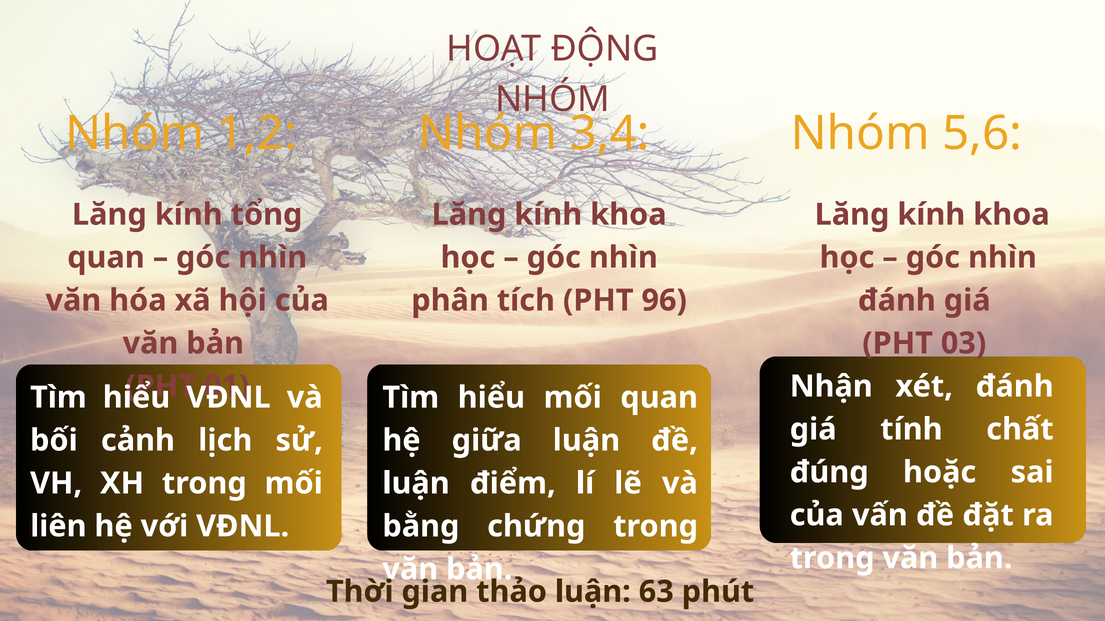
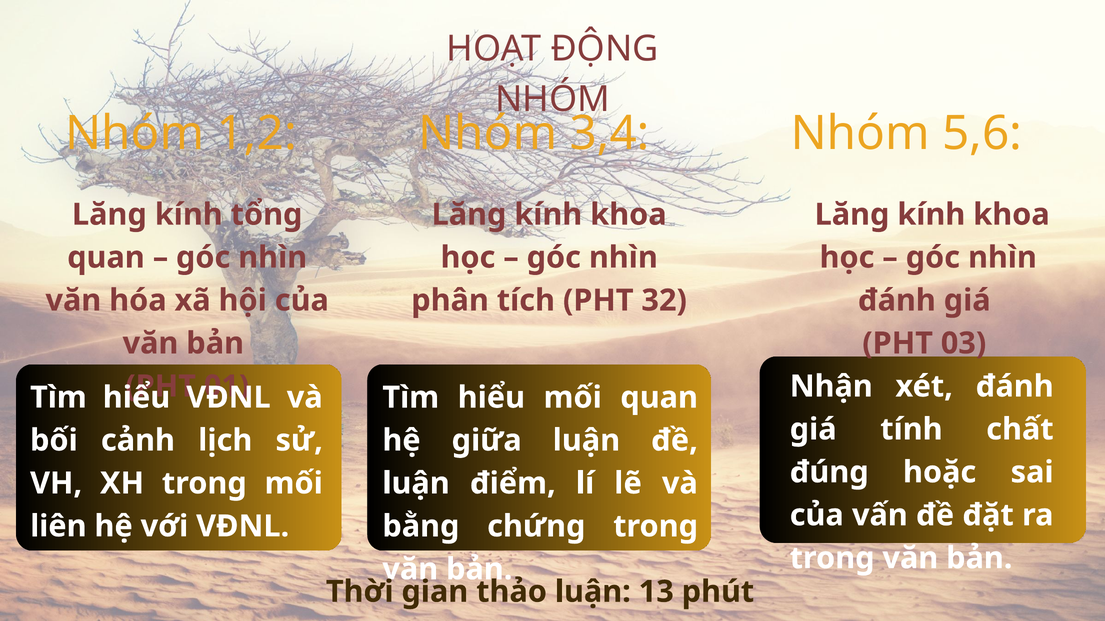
96: 96 -> 32 (664, 301)
63: 63 -> 13 (656, 592)
